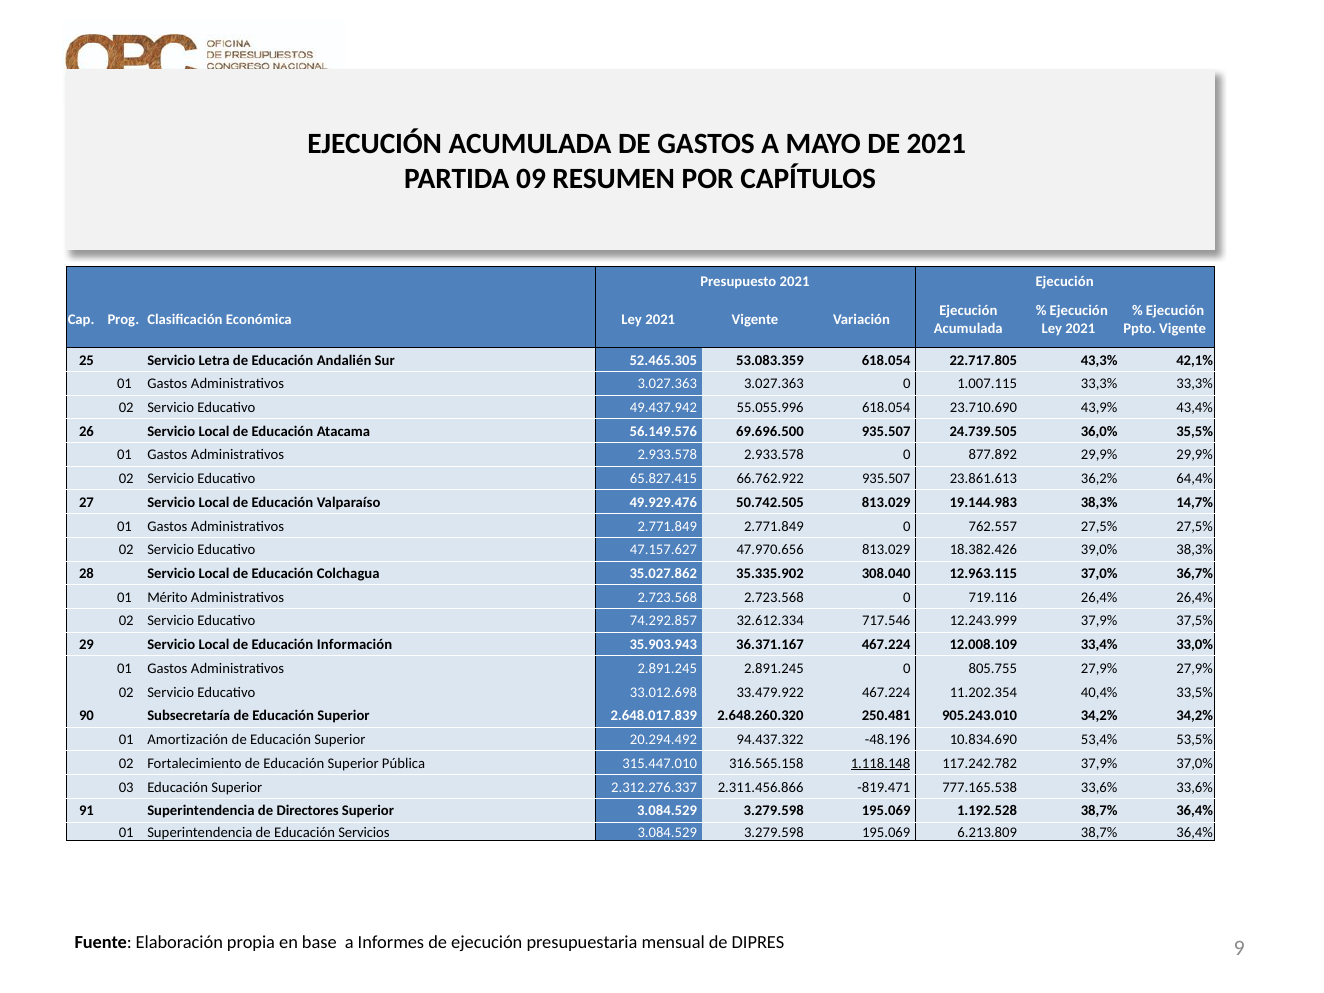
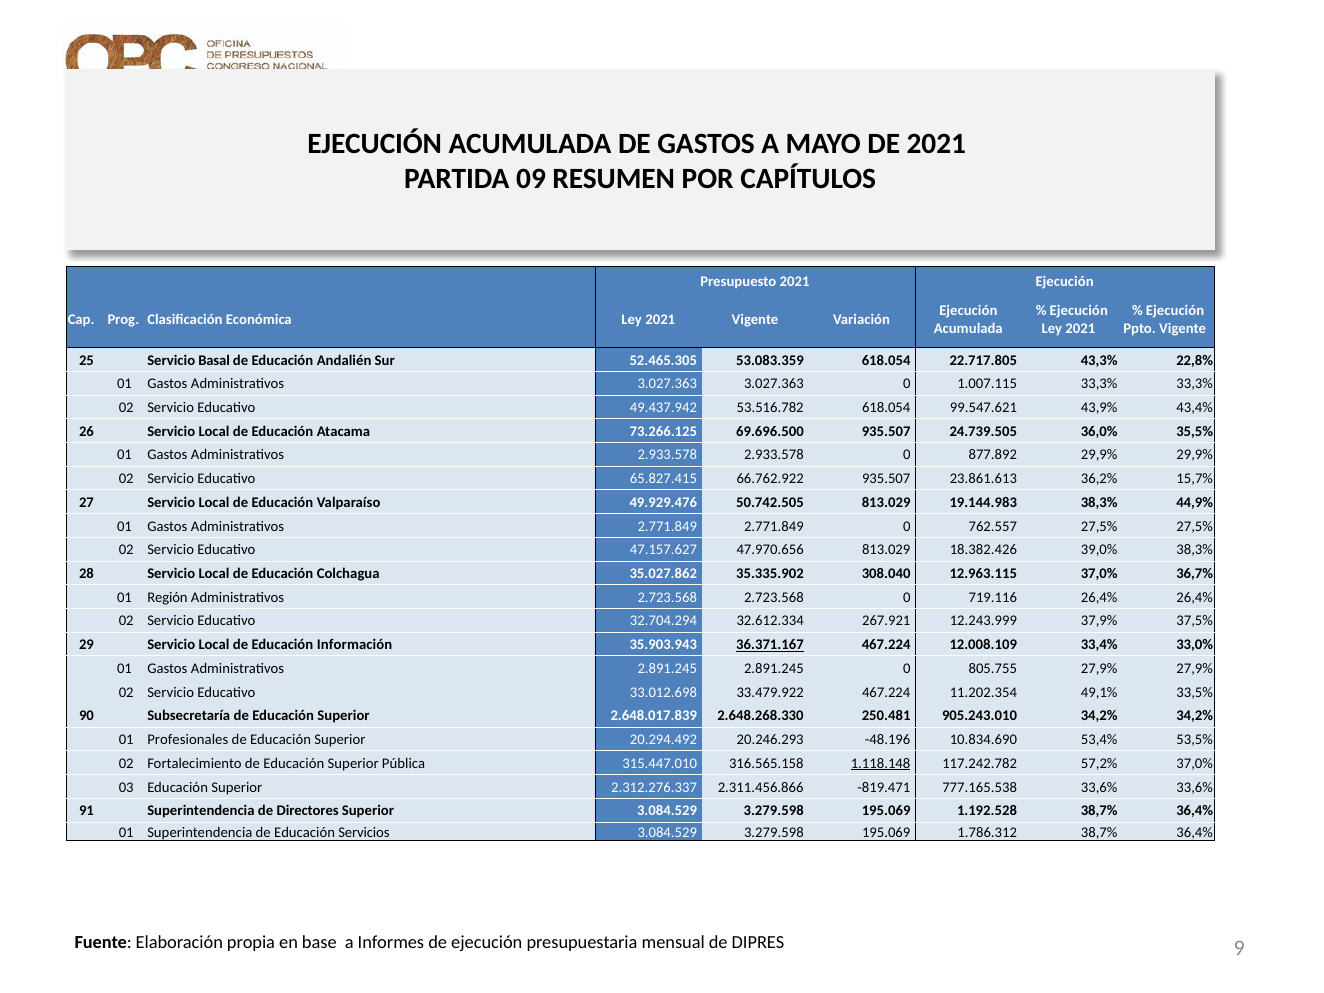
Letra: Letra -> Basal (214, 360)
42,1%: 42,1% -> 22,8% (1195, 360)
55.055.996: 55.055.996 -> 53.516.782 (770, 408)
23.710.690: 23.710.690 -> 99.547.621 (983, 408)
56.149.576: 56.149.576 -> 73.266.125 (663, 431)
64,4%: 64,4% -> 15,7% (1195, 479)
14,7%: 14,7% -> 44,9% (1195, 503)
Mérito: Mérito -> Región (167, 597)
74.292.857: 74.292.857 -> 32.704.294 (664, 621)
717.546: 717.546 -> 267.921 (886, 621)
36.371.167 underline: none -> present (770, 645)
40,4%: 40,4% -> 49,1% (1099, 692)
2.648.260.320: 2.648.260.320 -> 2.648.268.330 (760, 716)
Amortización: Amortización -> Profesionales (188, 740)
94.437.322: 94.437.322 -> 20.246.293 (770, 740)
117.242.782 37,9%: 37,9% -> 57,2% (1099, 763)
6.213.809: 6.213.809 -> 1.786.312 (987, 832)
